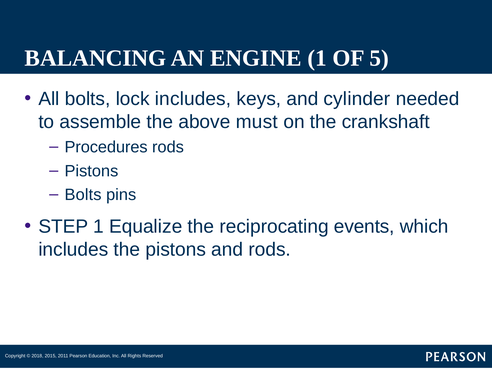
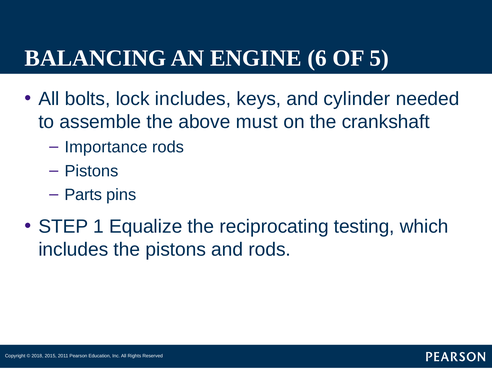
ENGINE 1: 1 -> 6 (317, 58)
Procedures: Procedures -> Importance (106, 147)
Bolts: Bolts -> Parts (83, 195)
events: events -> testing (364, 226)
